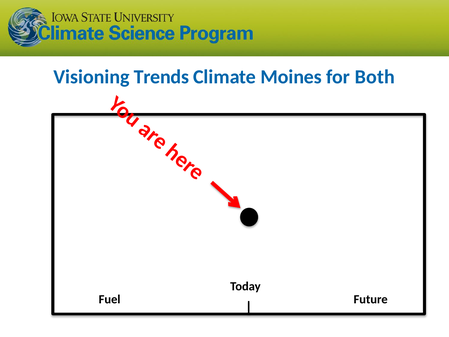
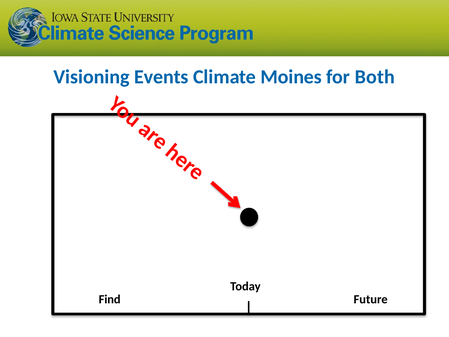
Trends: Trends -> Events (161, 77)
Fuel: Fuel -> Find (110, 299)
